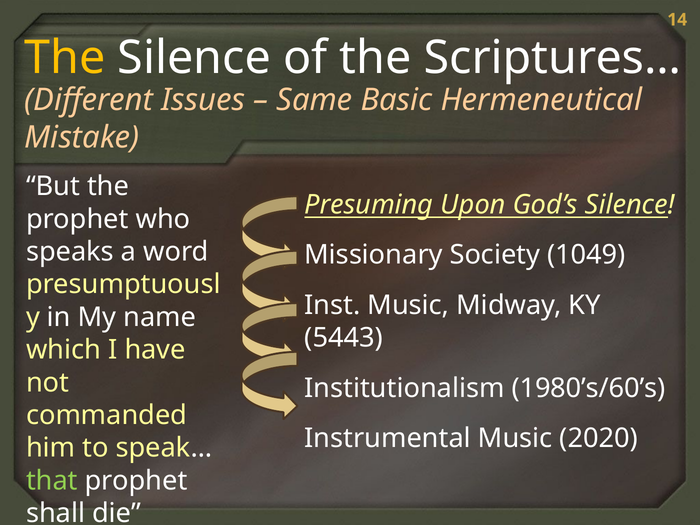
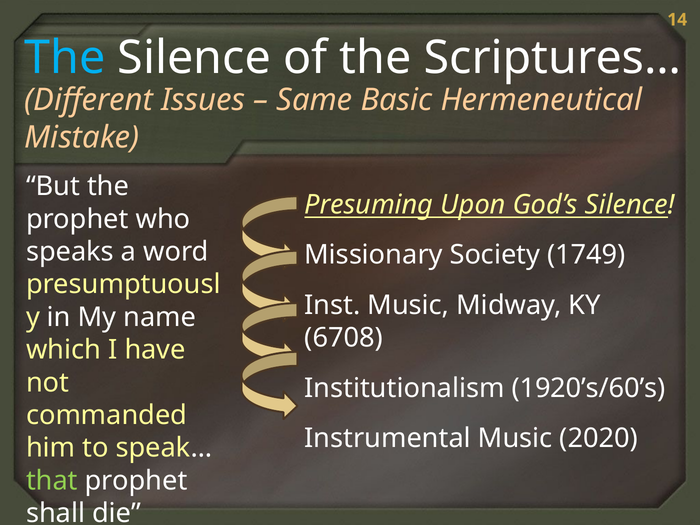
The colour: yellow -> light blue (65, 58)
1049: 1049 -> 1749 (586, 255)
5443: 5443 -> 6708 (344, 338)
1980’s/60’s: 1980’s/60’s -> 1920’s/60’s (588, 388)
